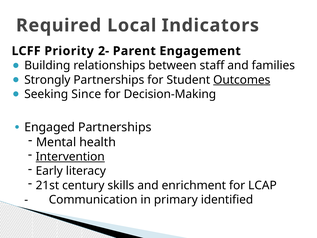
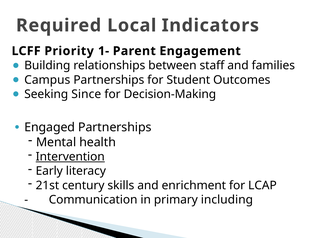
2-: 2- -> 1- (104, 51)
Strongly: Strongly -> Campus (47, 80)
Outcomes underline: present -> none (242, 80)
identified: identified -> including (227, 199)
